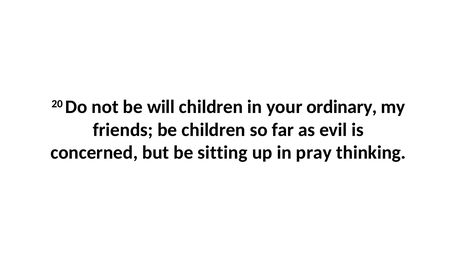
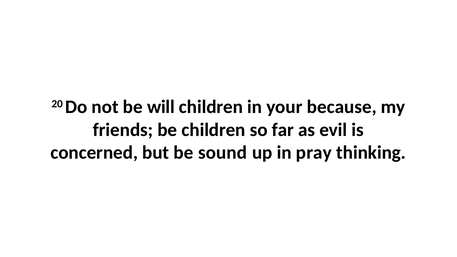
ordinary: ordinary -> because (342, 107)
sitting: sitting -> sound (223, 153)
